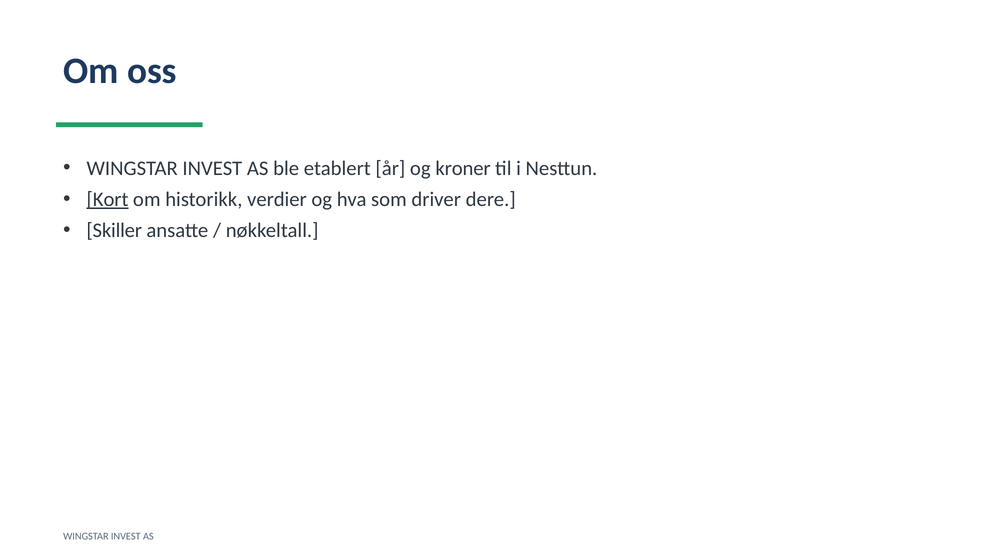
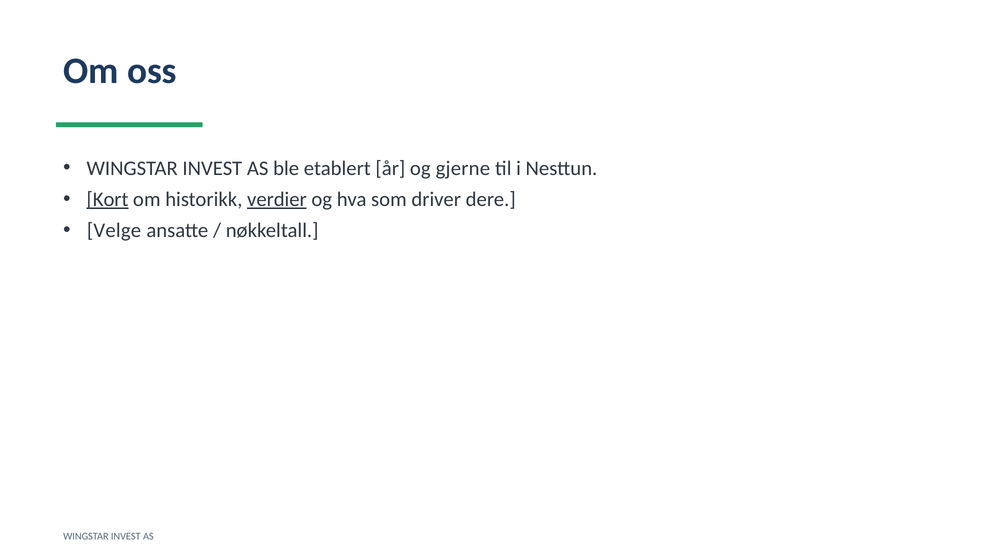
kroner: kroner -> gjerne (463, 168)
verdier underline: none -> present (277, 199)
Skiller: Skiller -> Velge (114, 231)
